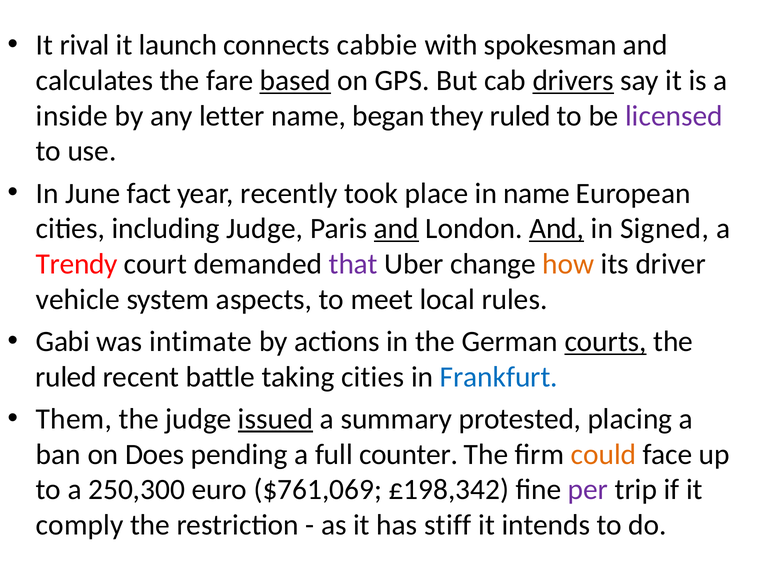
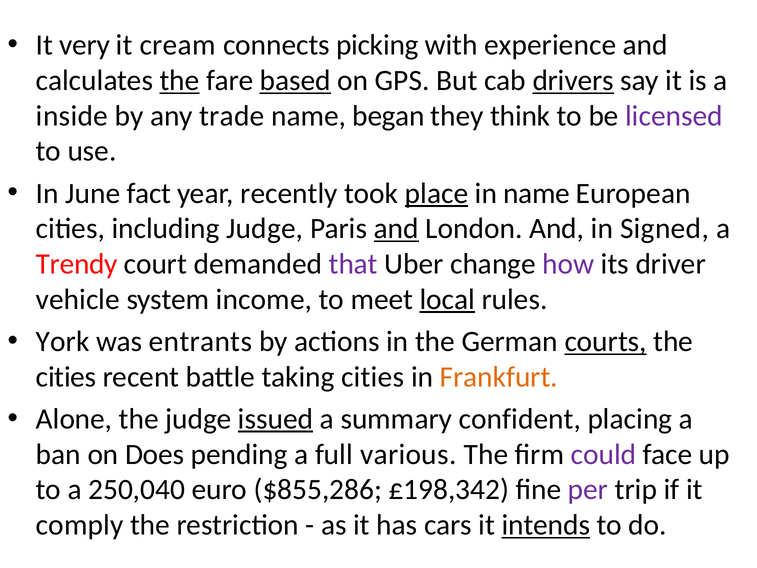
rival: rival -> very (85, 45)
launch: launch -> cream (178, 45)
cabbie: cabbie -> picking (377, 45)
spokesman: spokesman -> experience (550, 45)
the underline: none -> present (180, 80)
letter: letter -> trade (232, 116)
they ruled: ruled -> think (520, 116)
place underline: none -> present (437, 193)
And underline: present -> none (557, 229)
how colour: orange -> purple (568, 264)
aspects: aspects -> income (264, 299)
local underline: none -> present (447, 299)
Gabi: Gabi -> York (63, 341)
intimate: intimate -> entrants (200, 341)
ruled: ruled -> cities (66, 377)
Frankfurt colour: blue -> orange (499, 377)
Them: Them -> Alone (74, 419)
protested: protested -> confident (520, 419)
counter: counter -> various (408, 454)
could colour: orange -> purple (603, 454)
250,300: 250,300 -> 250,040 (137, 489)
$761,069: $761,069 -> $855,286 (318, 489)
stiff: stiff -> cars (448, 525)
intends underline: none -> present (546, 525)
